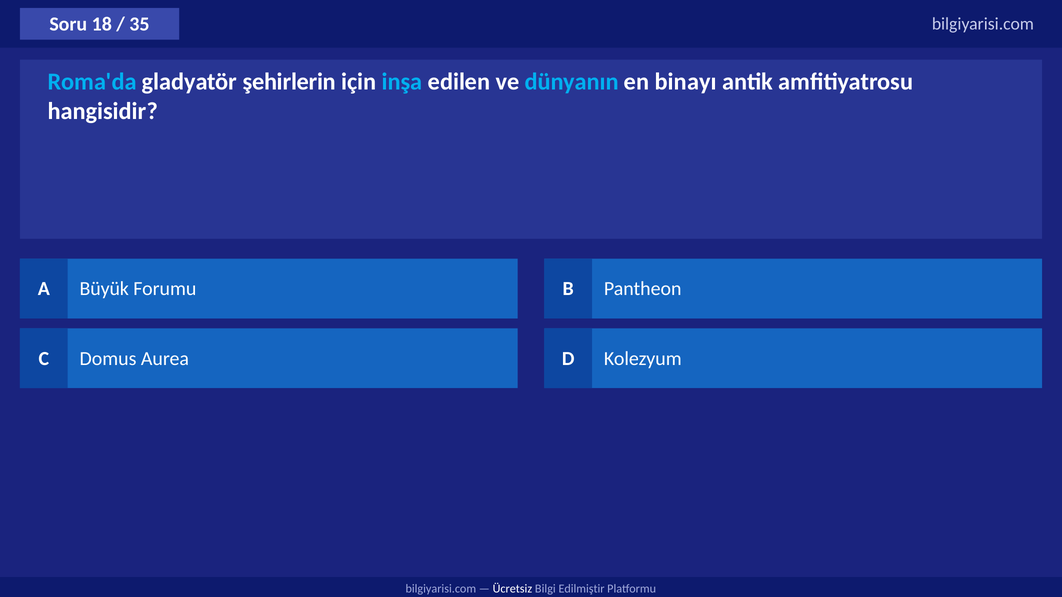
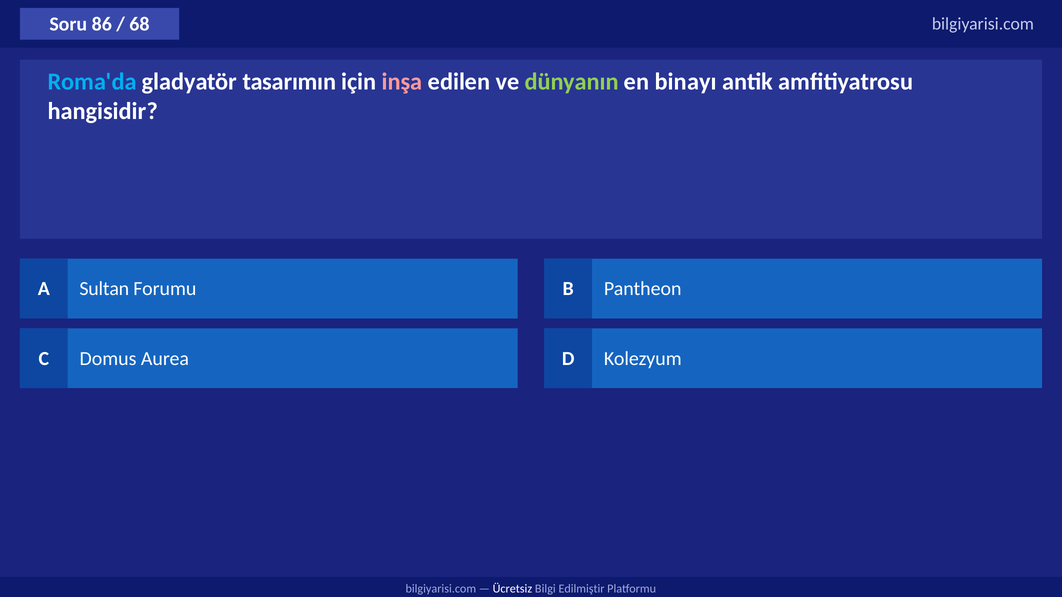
18: 18 -> 86 (102, 24)
35: 35 -> 68 (139, 24)
şehirlerin: şehirlerin -> tasarımın (289, 82)
inşa colour: light blue -> pink (402, 82)
dünyanın colour: light blue -> light green (572, 82)
Büyük: Büyük -> Sultan (104, 289)
